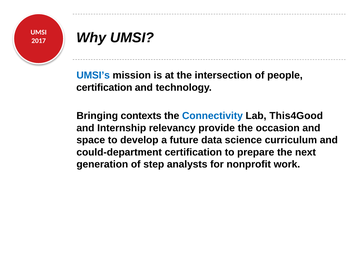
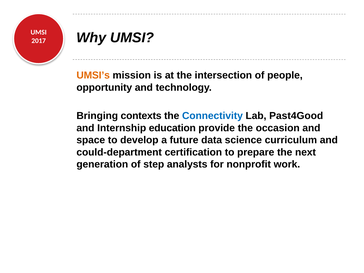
UMSI’s colour: blue -> orange (93, 75)
certification: certification -> opportunity (104, 87)
This4Good: This4Good -> Past4Good (296, 116)
relevancy: relevancy -> education (172, 128)
